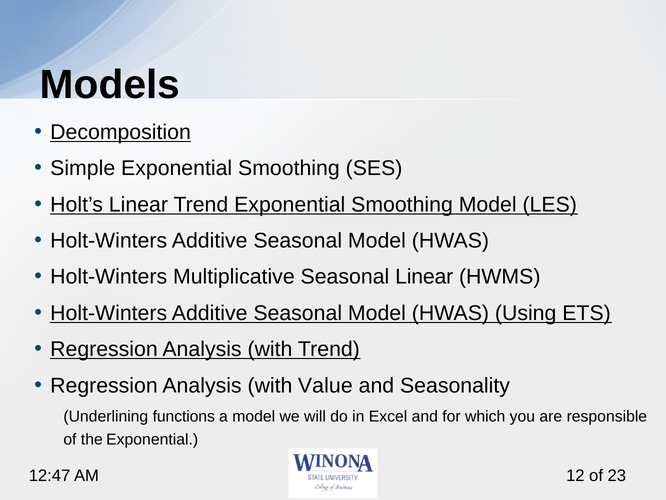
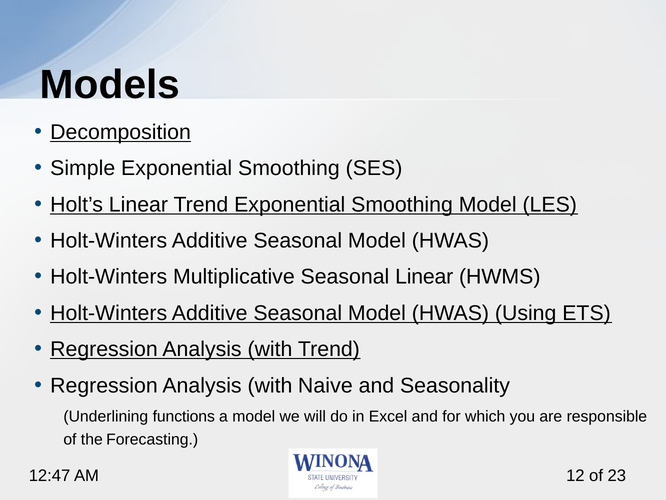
Value: Value -> Naive (325, 385)
the Exponential: Exponential -> Forecasting (152, 439)
